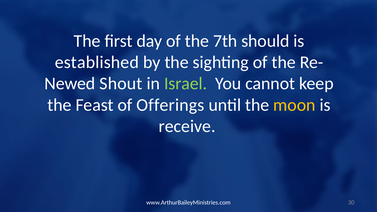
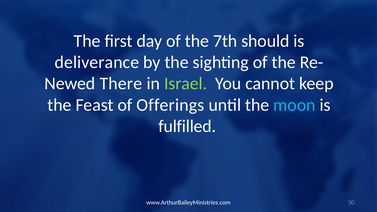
established: established -> deliverance (97, 62)
Shout: Shout -> There (121, 84)
moon colour: yellow -> light blue (294, 105)
receive: receive -> fulfilled (187, 126)
